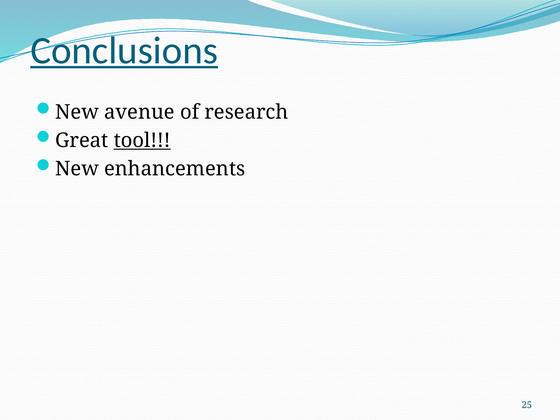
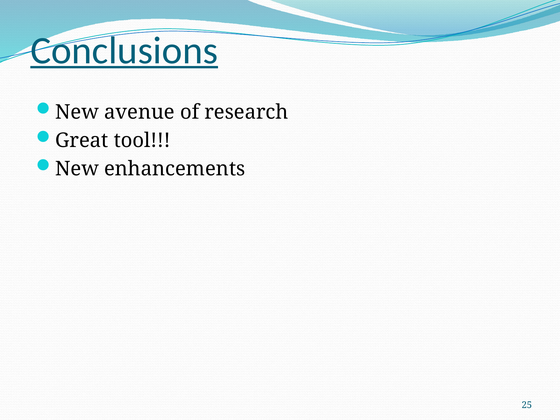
tool underline: present -> none (142, 140)
